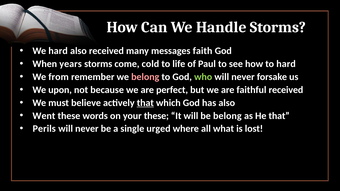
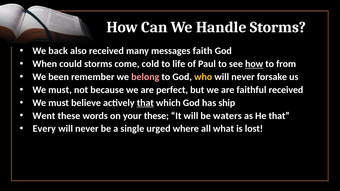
We hard: hard -> back (58, 51)
years: years -> could (71, 64)
how underline: none -> present (254, 64)
to hard: hard -> from (286, 64)
from: from -> been (59, 77)
who colour: light green -> yellow (203, 77)
upon: upon -> must (60, 90)
has also: also -> ship (227, 103)
be belong: belong -> waters (227, 116)
Perils: Perils -> Every (44, 129)
